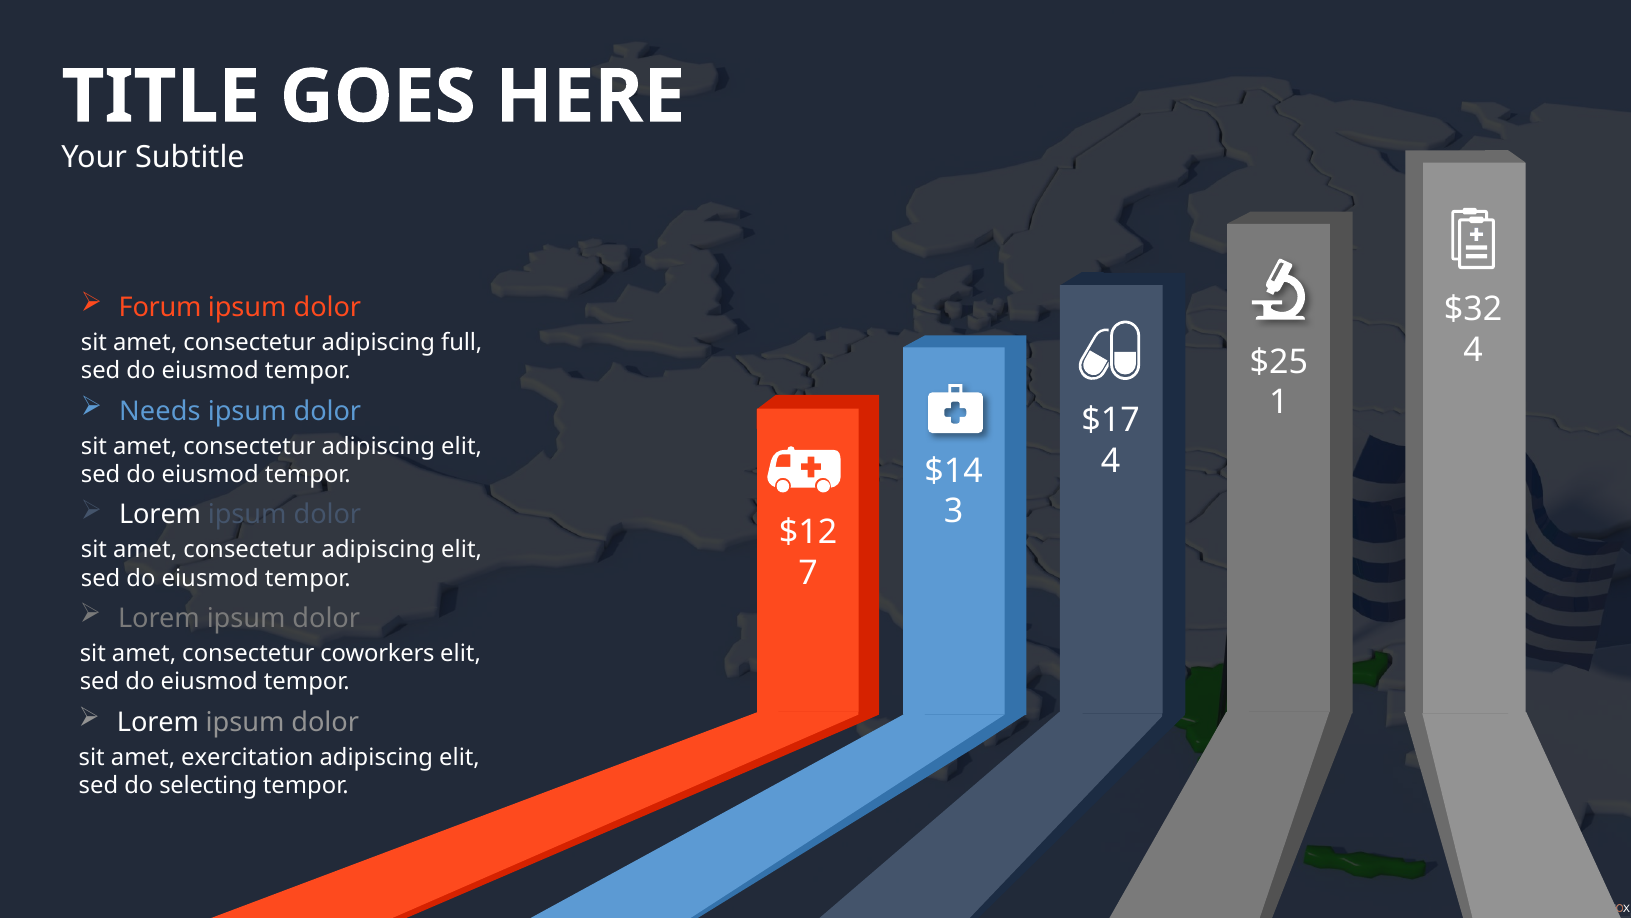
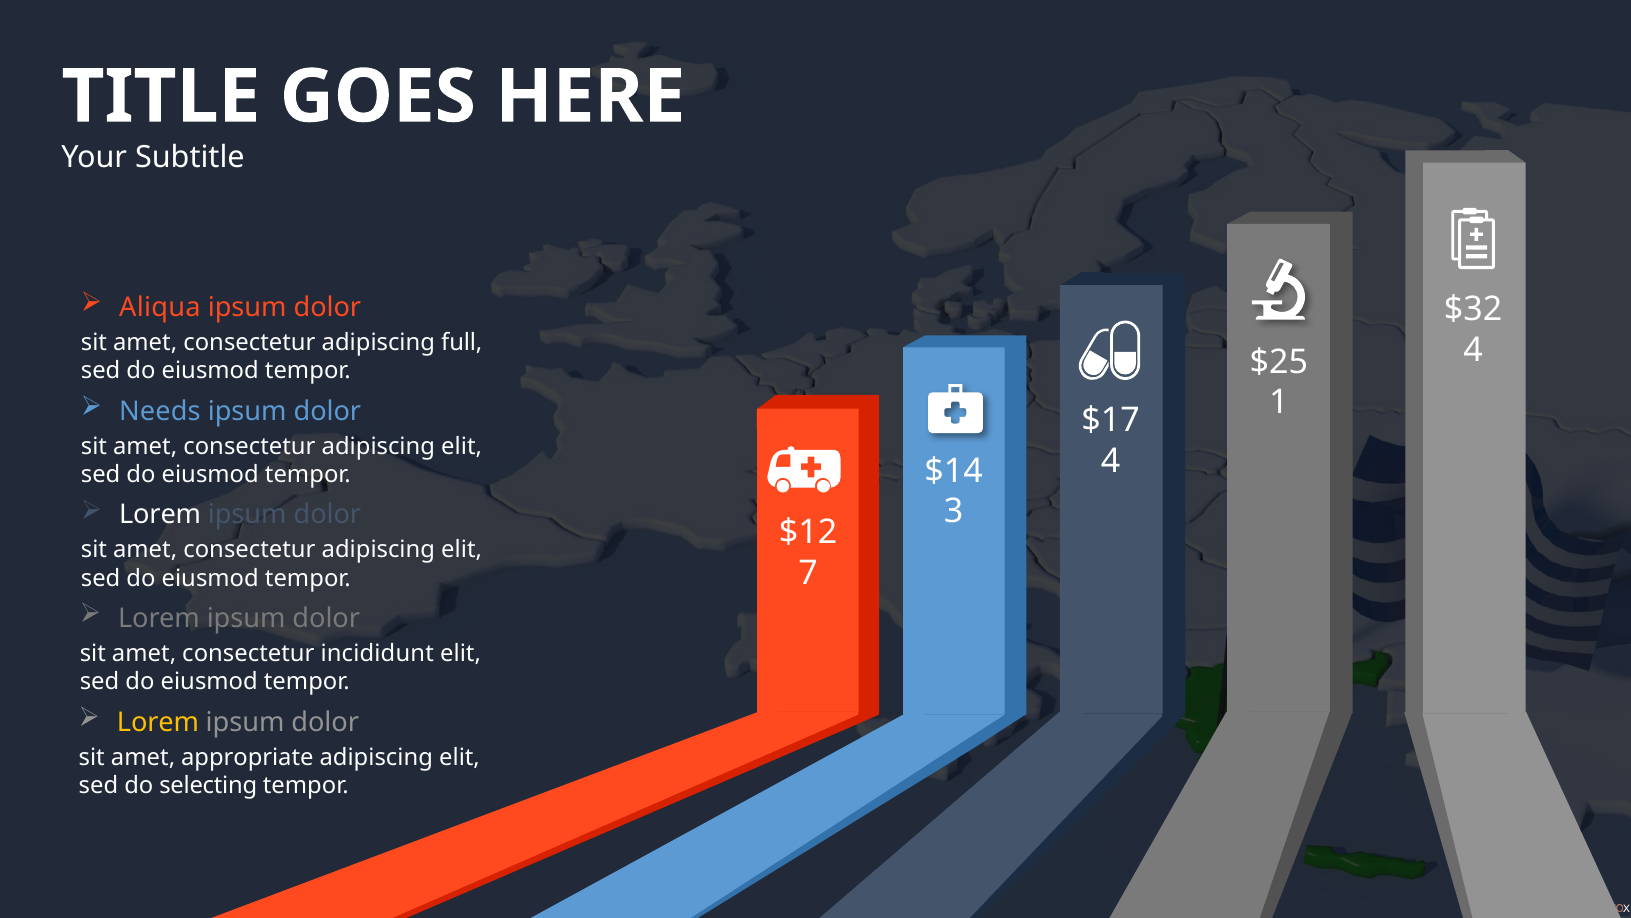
Forum: Forum -> Aliqua (160, 307)
coworkers: coworkers -> incididunt (377, 653)
Lorem colour: white -> yellow (158, 722)
exercitation: exercitation -> appropriate (247, 757)
